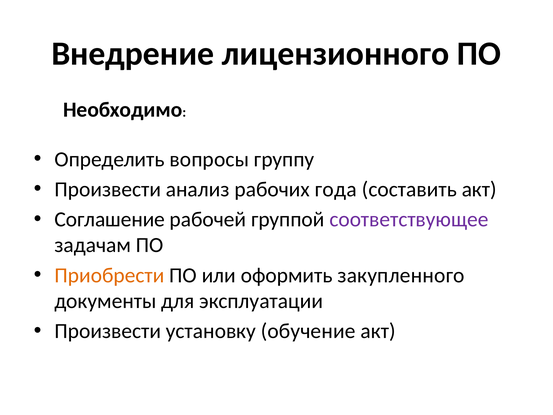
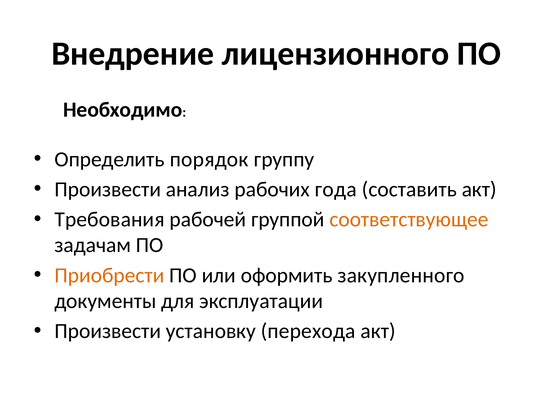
вопросы: вопросы -> порядок (209, 159)
Соглашение: Соглашение -> Требования (110, 219)
соответствующее colour: purple -> orange (409, 219)
обучение: обучение -> перехода (308, 331)
